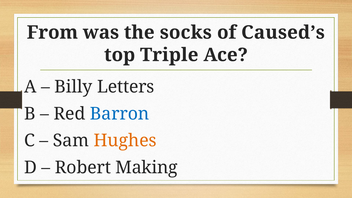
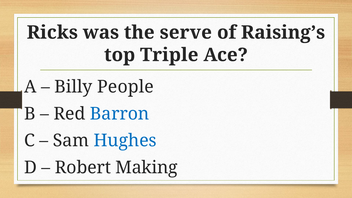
From: From -> Ricks (52, 32)
socks: socks -> serve (186, 32)
Caused’s: Caused’s -> Raising’s (283, 32)
Letters: Letters -> People (126, 87)
Hughes colour: orange -> blue (125, 141)
